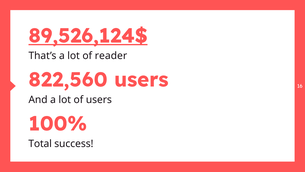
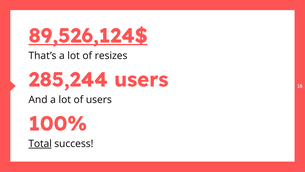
reader: reader -> resizes (111, 56)
822,560: 822,560 -> 285,244 (68, 80)
Total underline: none -> present (40, 143)
